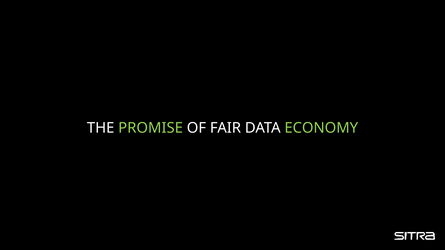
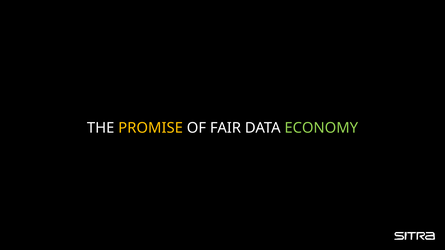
PROMISE colour: light green -> yellow (151, 128)
